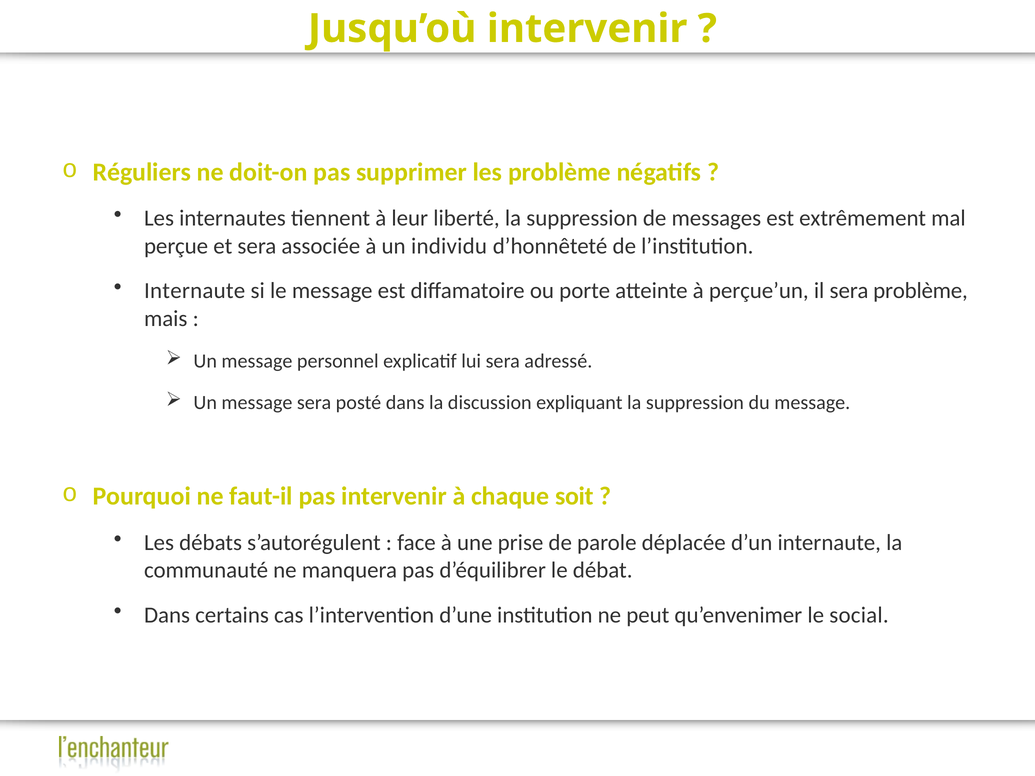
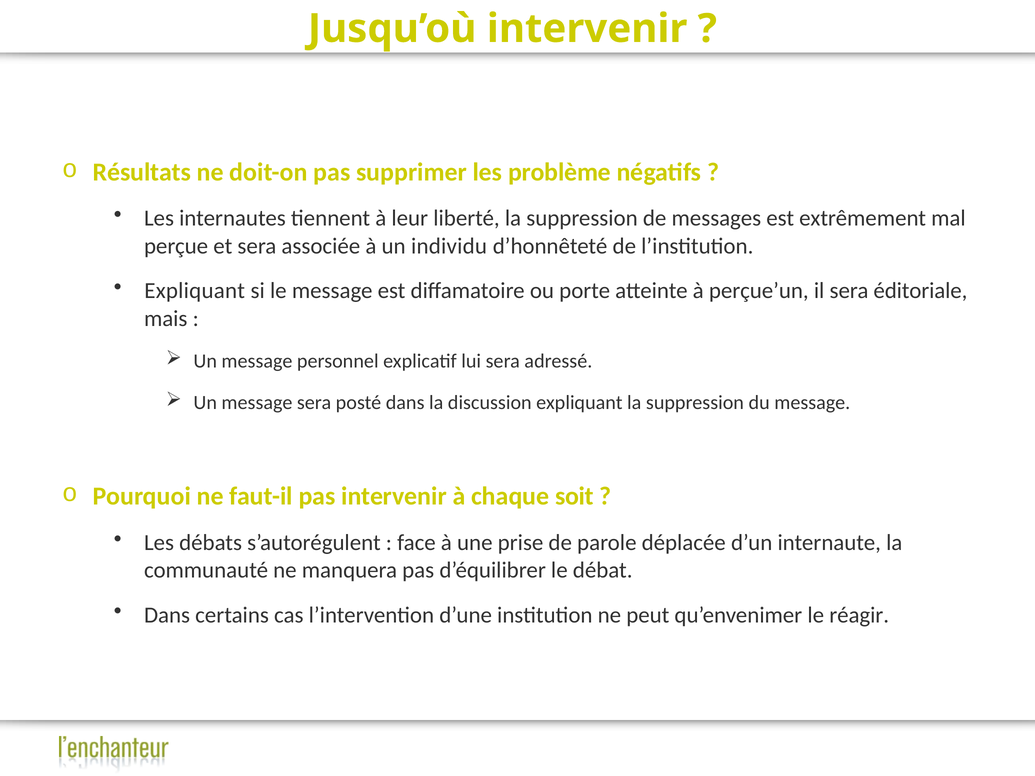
Réguliers: Réguliers -> Résultats (142, 172)
Internaute: Internaute -> Expliquant (195, 291)
sera problème: problème -> éditoriale (920, 291)
social: social -> réagir (859, 615)
